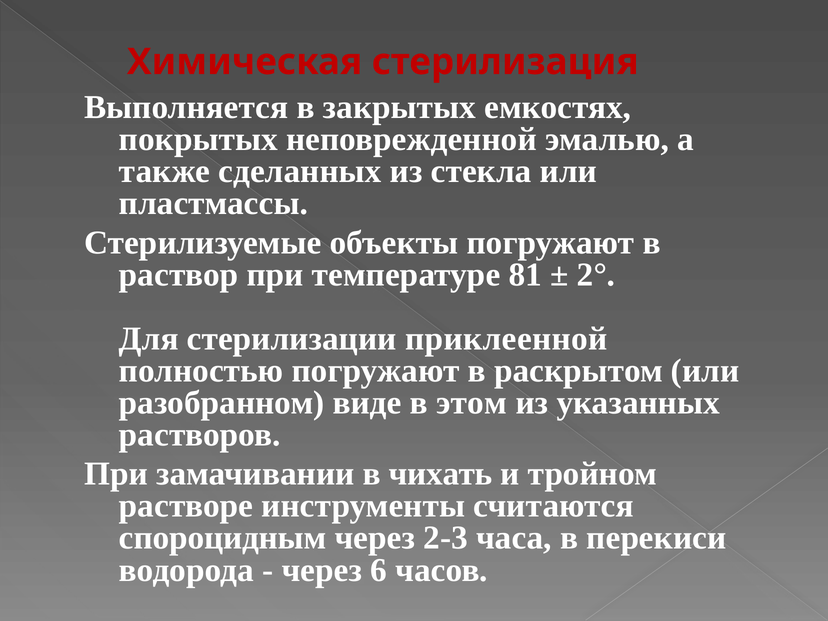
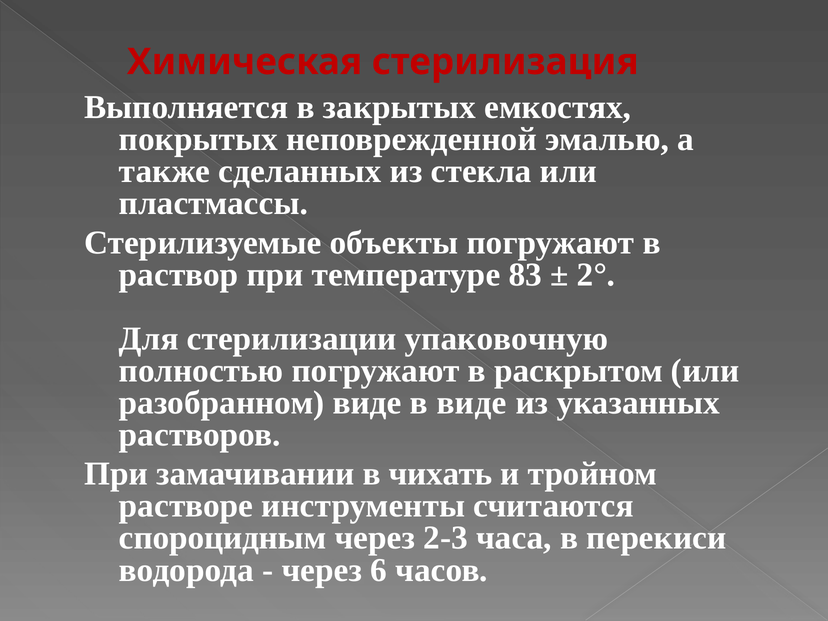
81: 81 -> 83 (525, 275)
приклеенной: приклеенной -> упаковочную (507, 339)
в этом: этом -> виде (472, 403)
